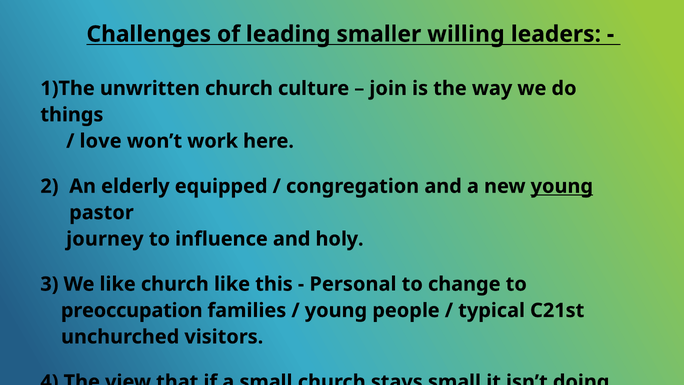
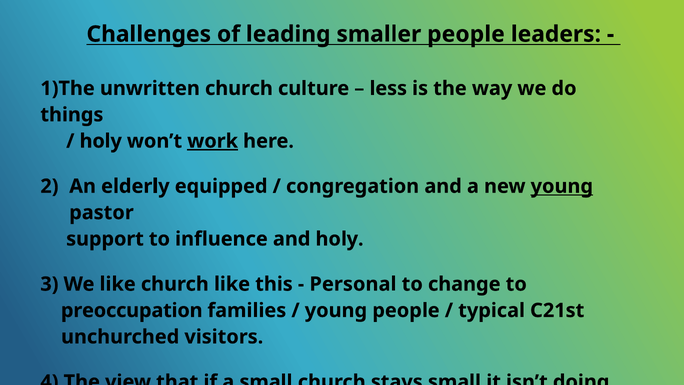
smaller willing: willing -> people (466, 34)
join: join -> less (388, 88)
love: love -> holy (101, 141)
work underline: none -> present (213, 141)
journey: journey -> support (105, 239)
